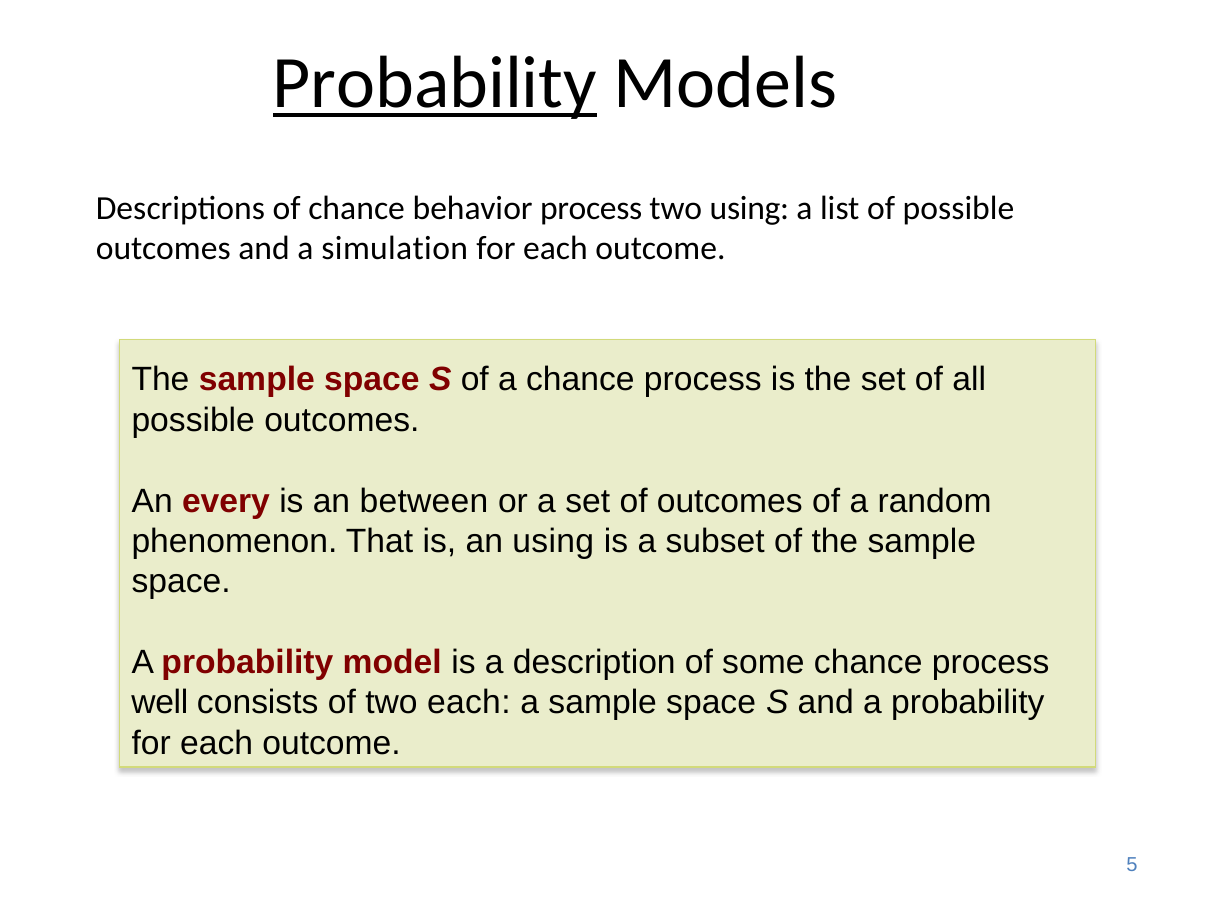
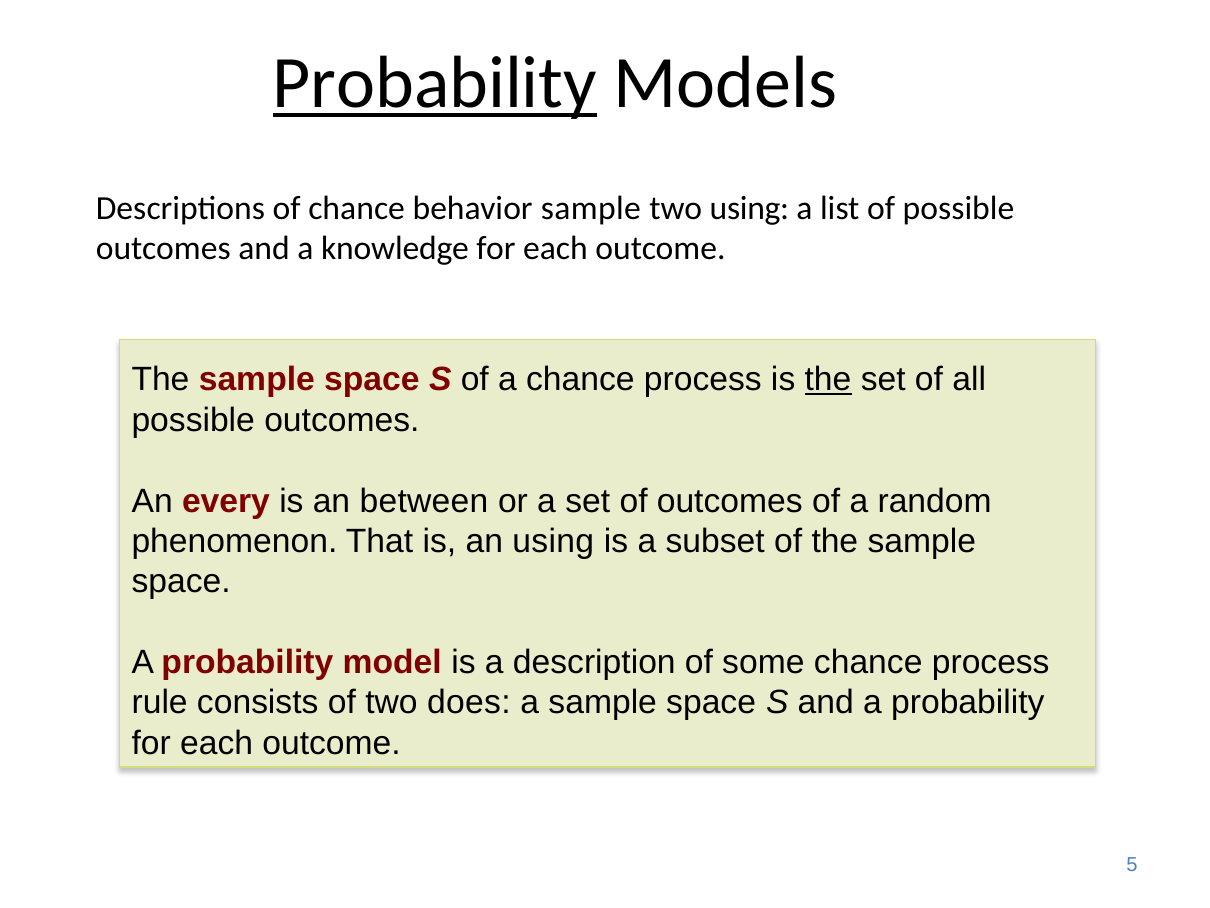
behavior process: process -> sample (591, 208)
simulation: simulation -> knowledge (395, 248)
the underline: none -> present (828, 380)
well: well -> rule (160, 702)
two each: each -> does (469, 702)
